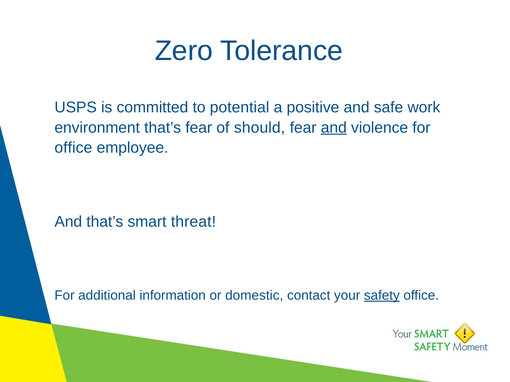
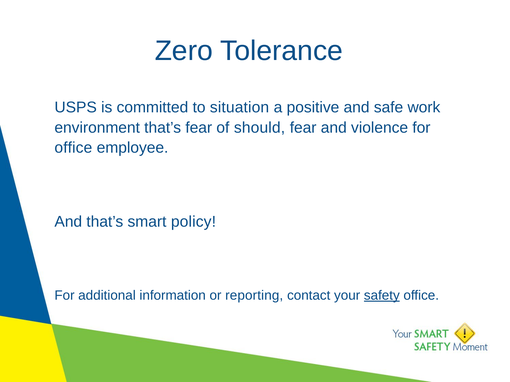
potential: potential -> situation (240, 108)
and underline: present -> none (334, 128)
threat: threat -> policy (193, 222)
domestic: domestic -> reporting (254, 296)
